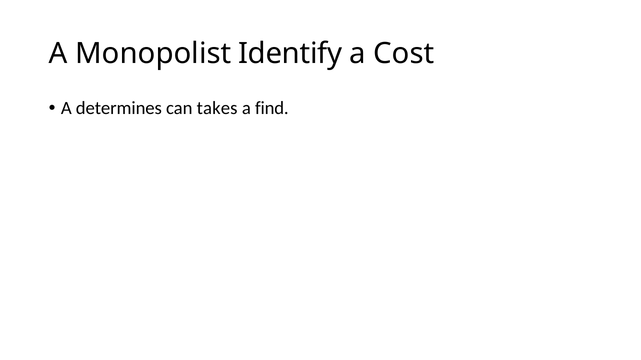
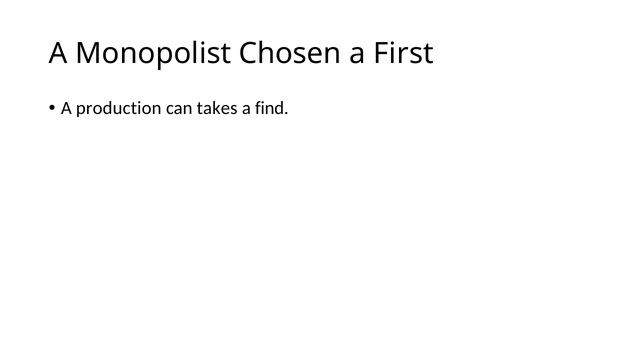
Identify: Identify -> Chosen (290, 54)
Cost: Cost -> First (404, 54)
determines: determines -> production (119, 108)
